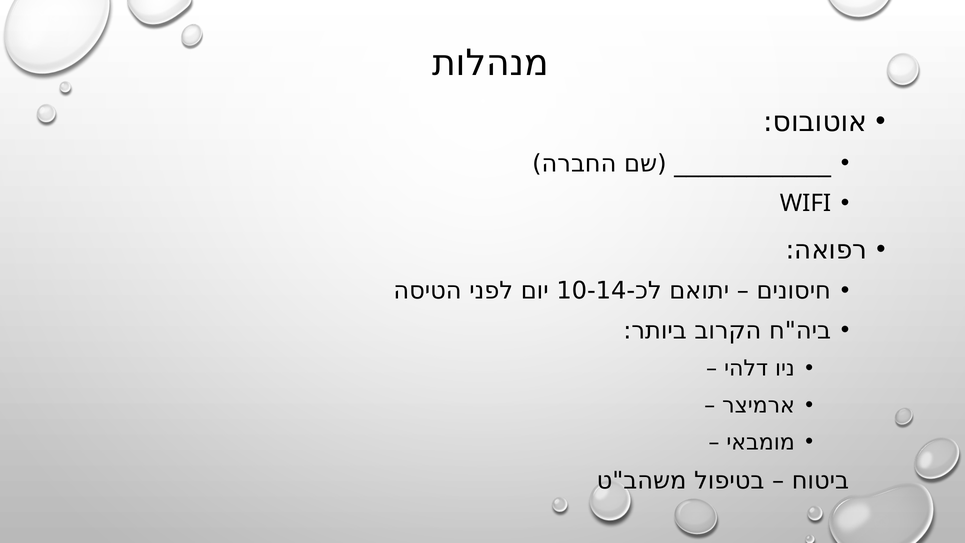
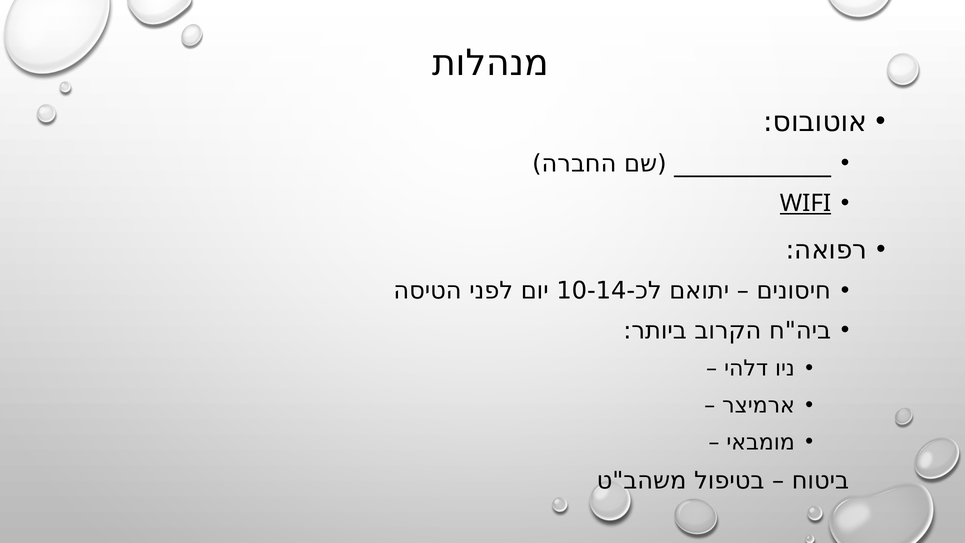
WIFI underline: none -> present (805, 203)
